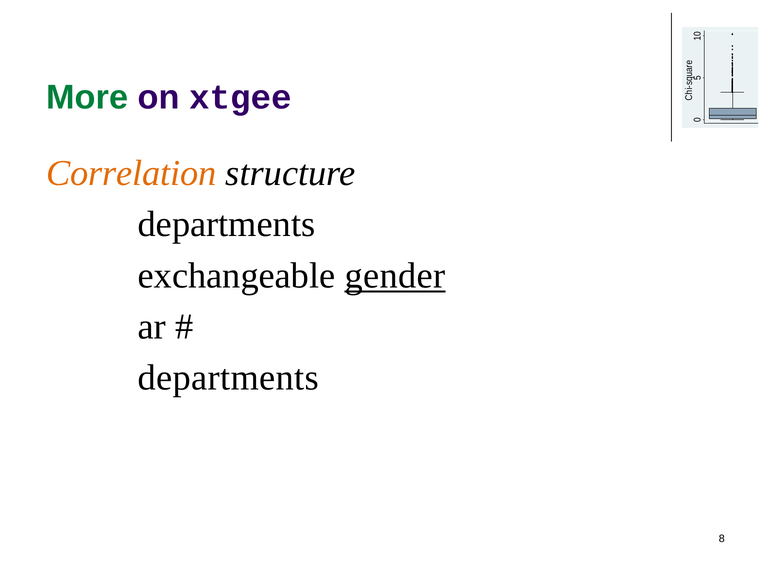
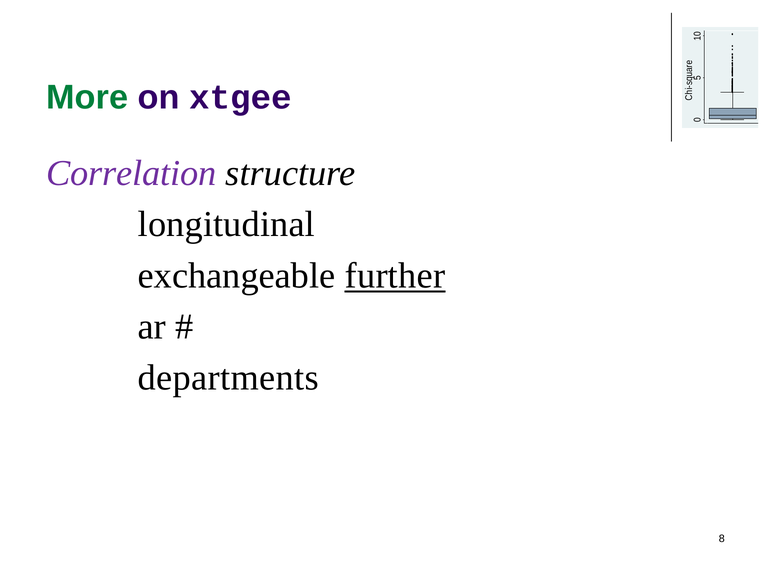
Correlation colour: orange -> purple (131, 173)
departments: departments -> longitudinal (226, 224)
gender: gender -> further (395, 275)
